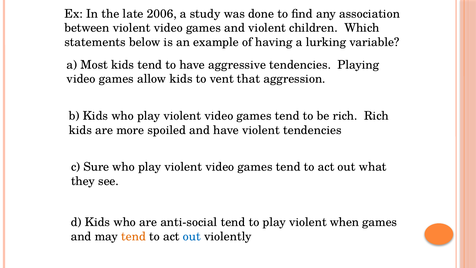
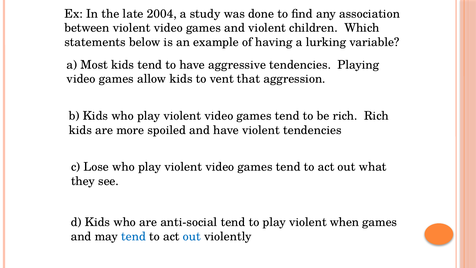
2006: 2006 -> 2004 (162, 14)
Sure: Sure -> Lose (96, 167)
tend colour: orange -> blue (133, 236)
